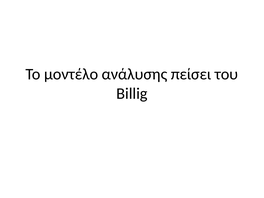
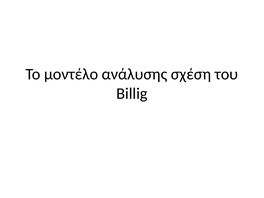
πείσει: πείσει -> σχέση (191, 74)
